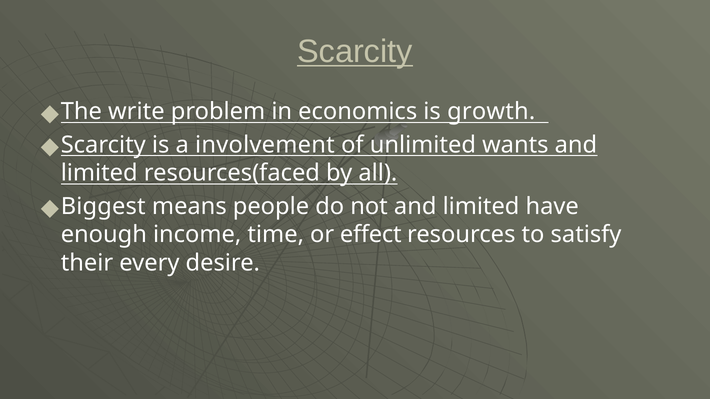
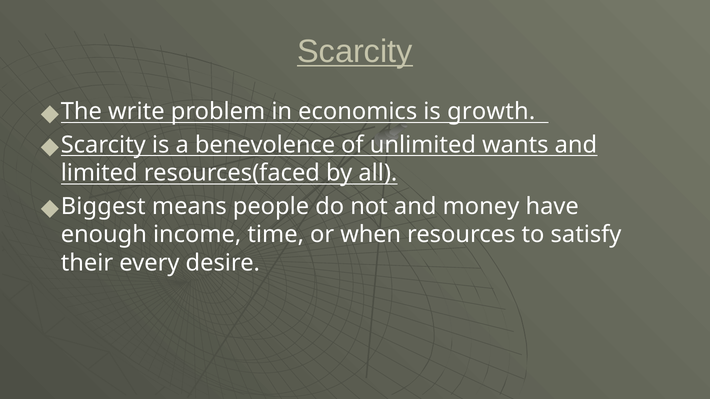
involvement: involvement -> benevolence (265, 145)
not and limited: limited -> money (481, 206)
effect: effect -> when (371, 235)
